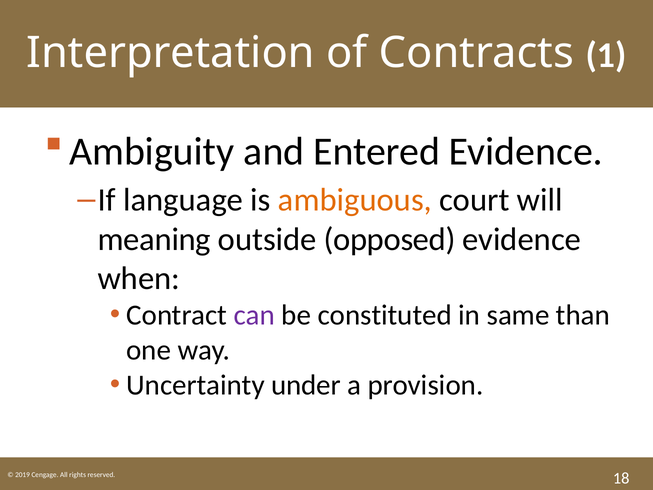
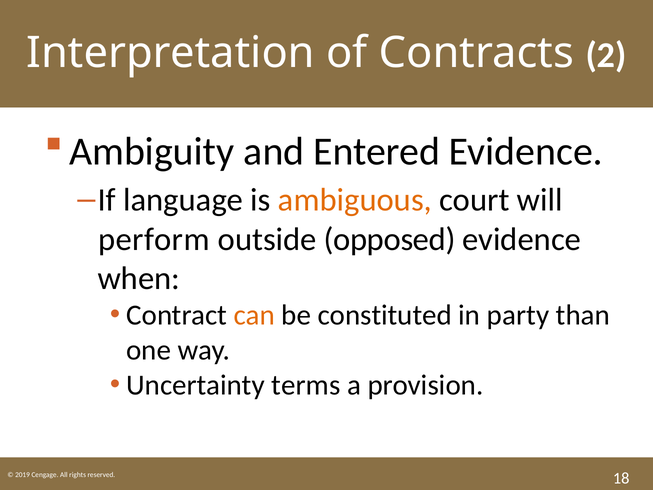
1: 1 -> 2 (606, 55)
meaning: meaning -> perform (154, 239)
can colour: purple -> orange (254, 315)
same: same -> party (518, 315)
under: under -> terms (306, 385)
